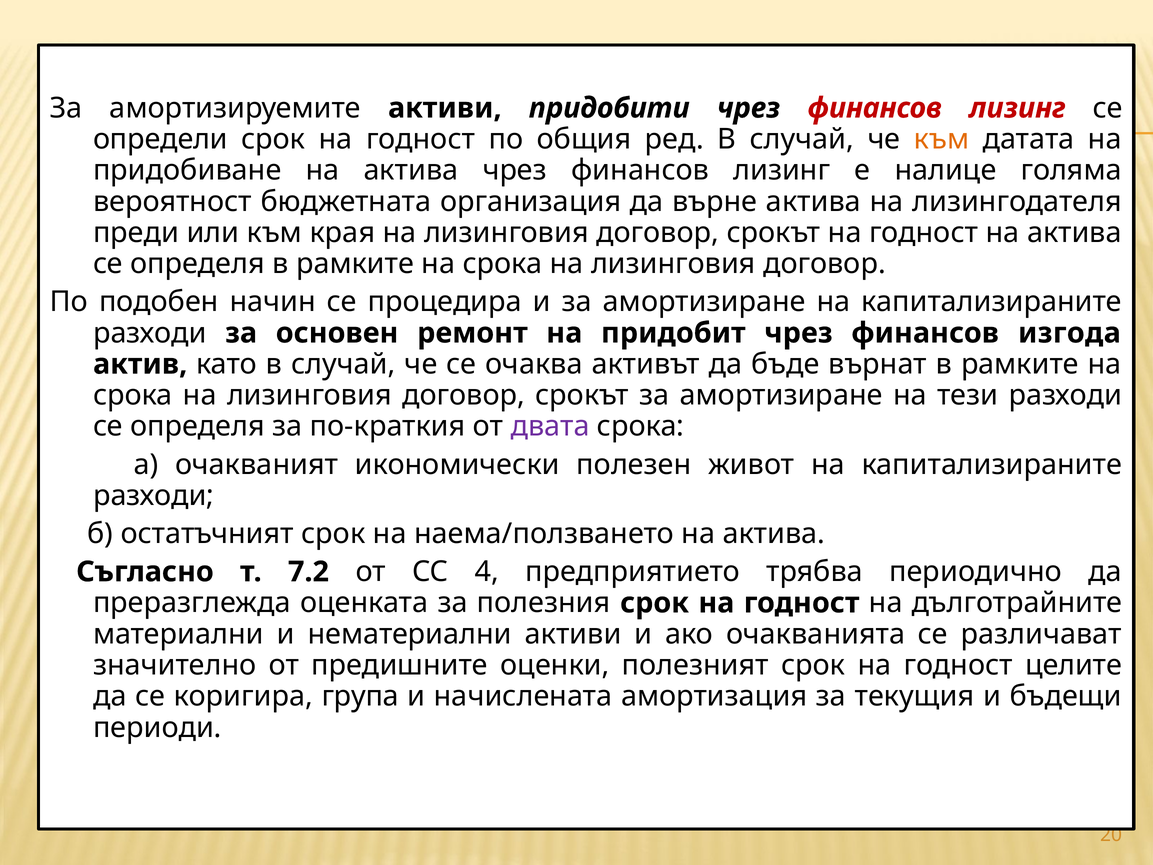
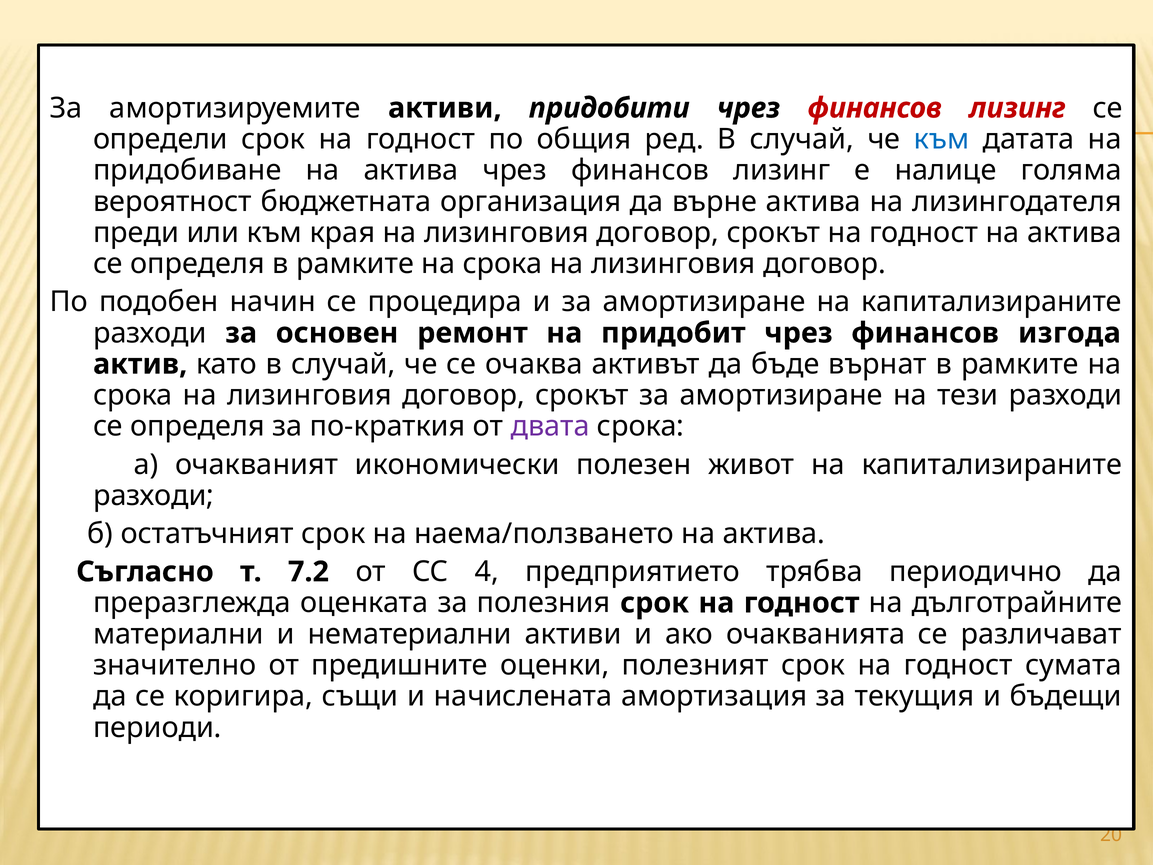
към colour: orange -> blue (942, 139)
целите: целите -> сумата (1074, 665)
група: група -> същи (360, 696)
